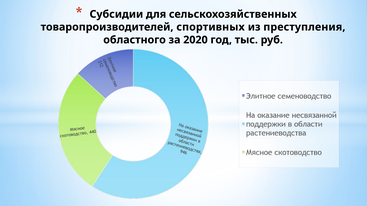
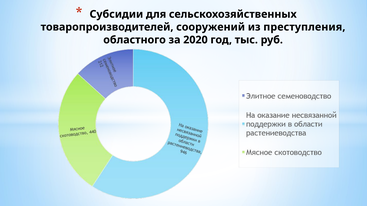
спортивных: спортивных -> сооружений (211, 27)
